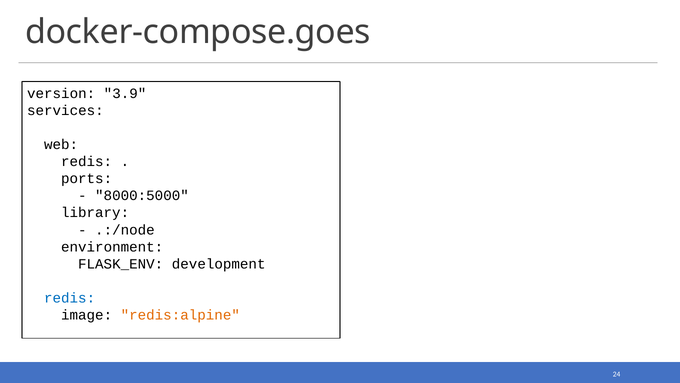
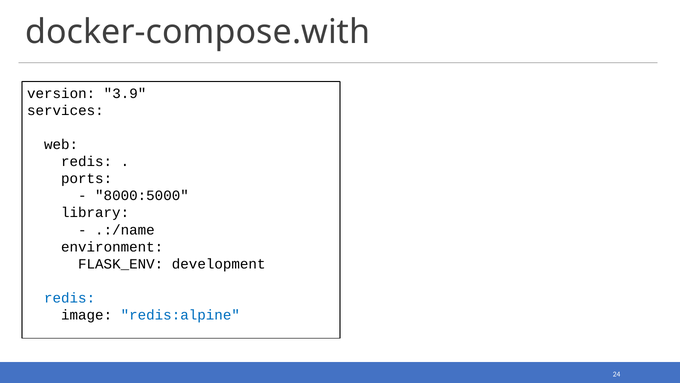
docker-compose.goes: docker-compose.goes -> docker-compose.with (198, 32)
.:/node: .:/node -> .:/name (125, 230)
redis:alpine colour: orange -> blue (180, 315)
